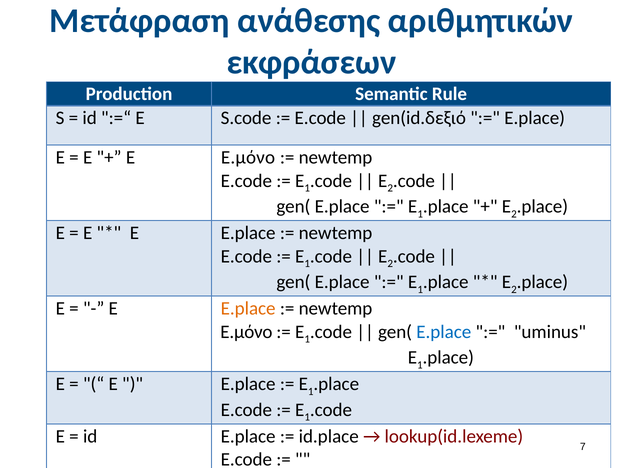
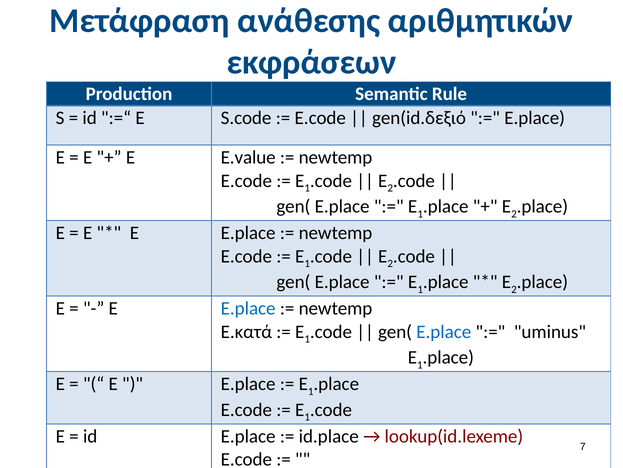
E E.μόνο: E.μόνο -> E.value (248, 157)
E.place colour: orange -> blue (248, 308)
E.μόνο: E.μόνο -> E.κατά (246, 331)
